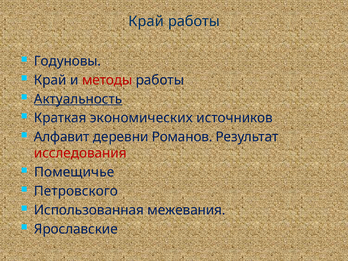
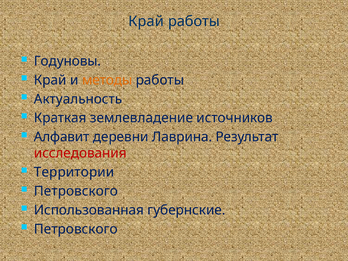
методы colour: red -> orange (107, 80)
Актуальность underline: present -> none (78, 99)
экономических: экономических -> землевладение (141, 118)
Романов: Романов -> Лаврина (182, 137)
Помещичье: Помещичье -> Территории (74, 172)
межевания: межевания -> губернские (186, 210)
Ярославские: Ярославские -> Петровского (76, 229)
